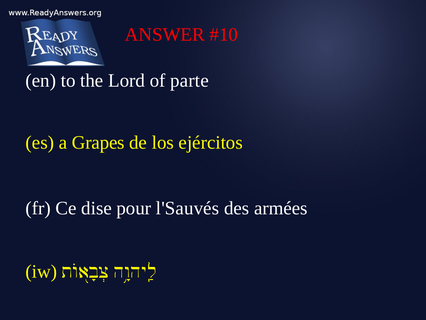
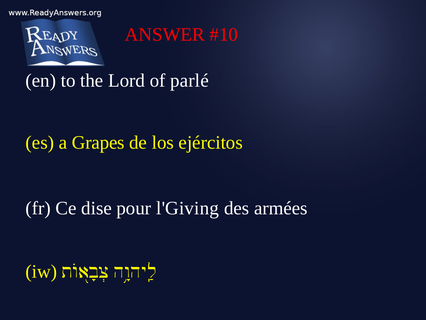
parte: parte -> parlé (190, 80)
l'Sauvés: l'Sauvés -> l'Giving (188, 208)
